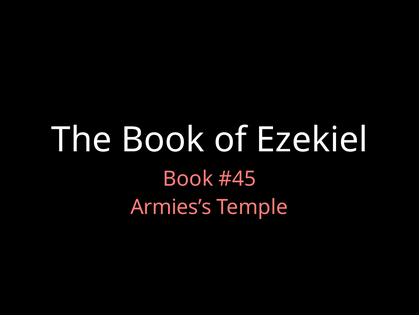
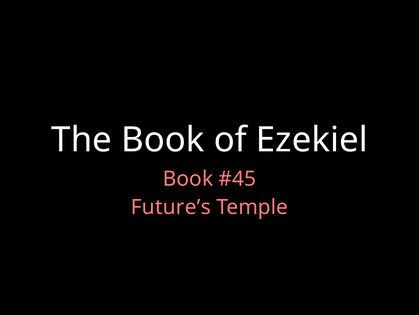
Armies’s: Armies’s -> Future’s (171, 207)
